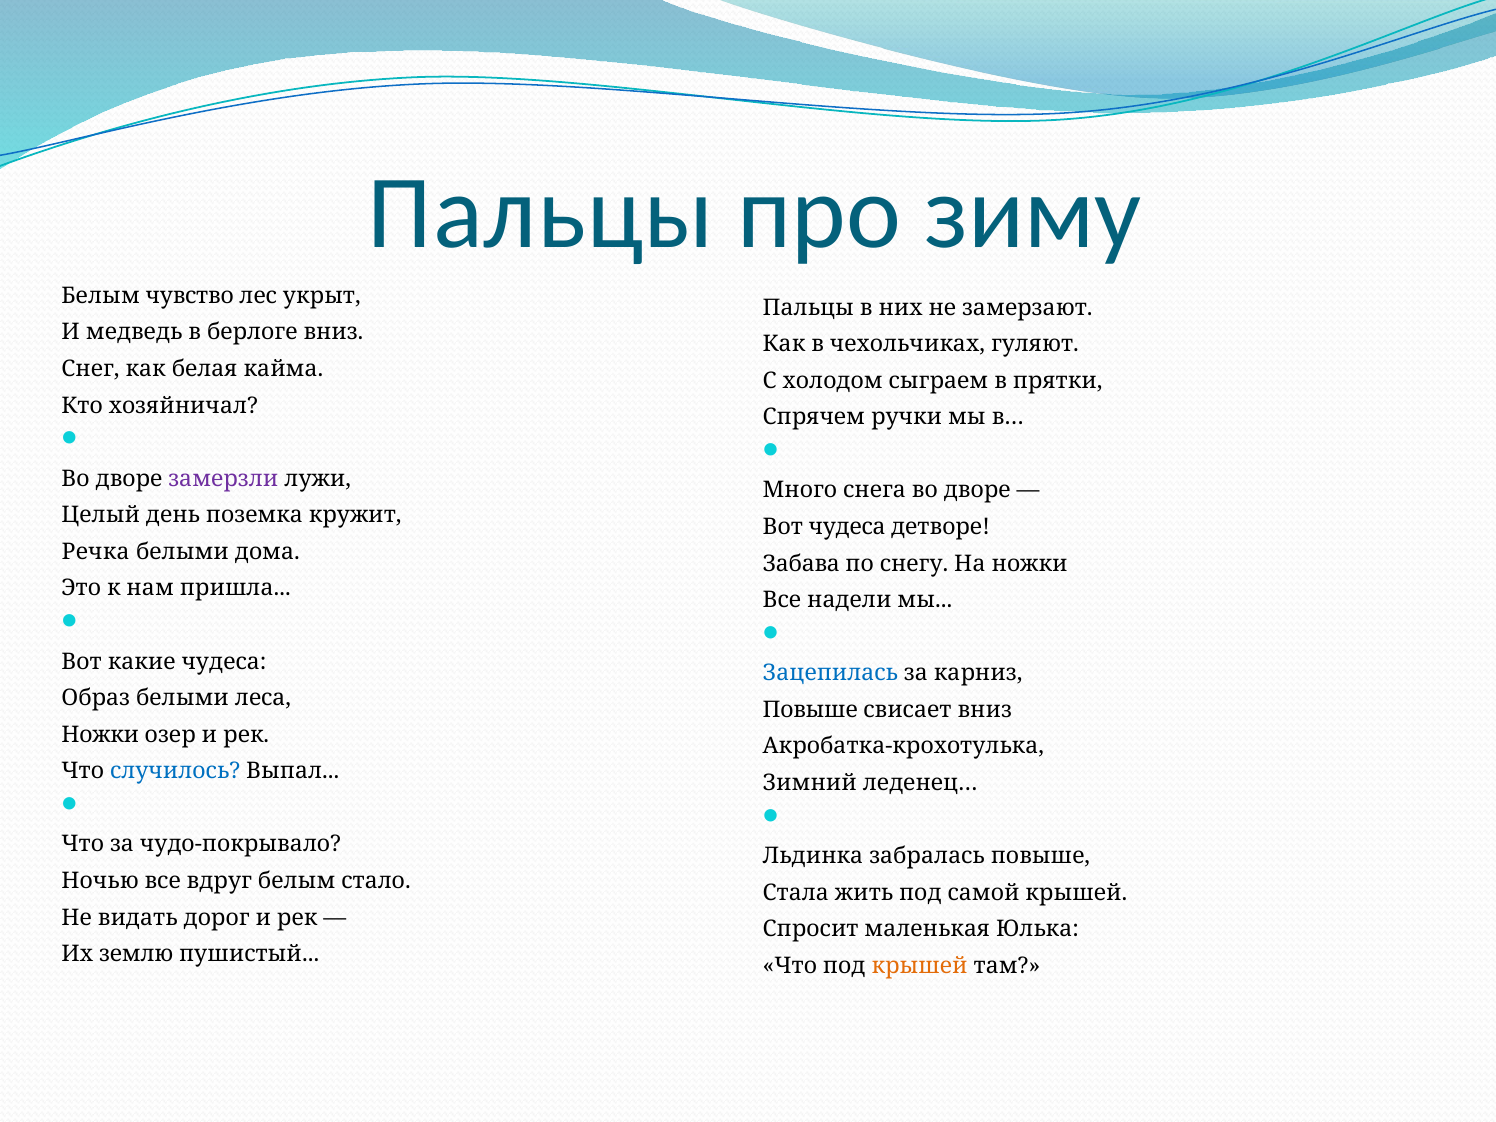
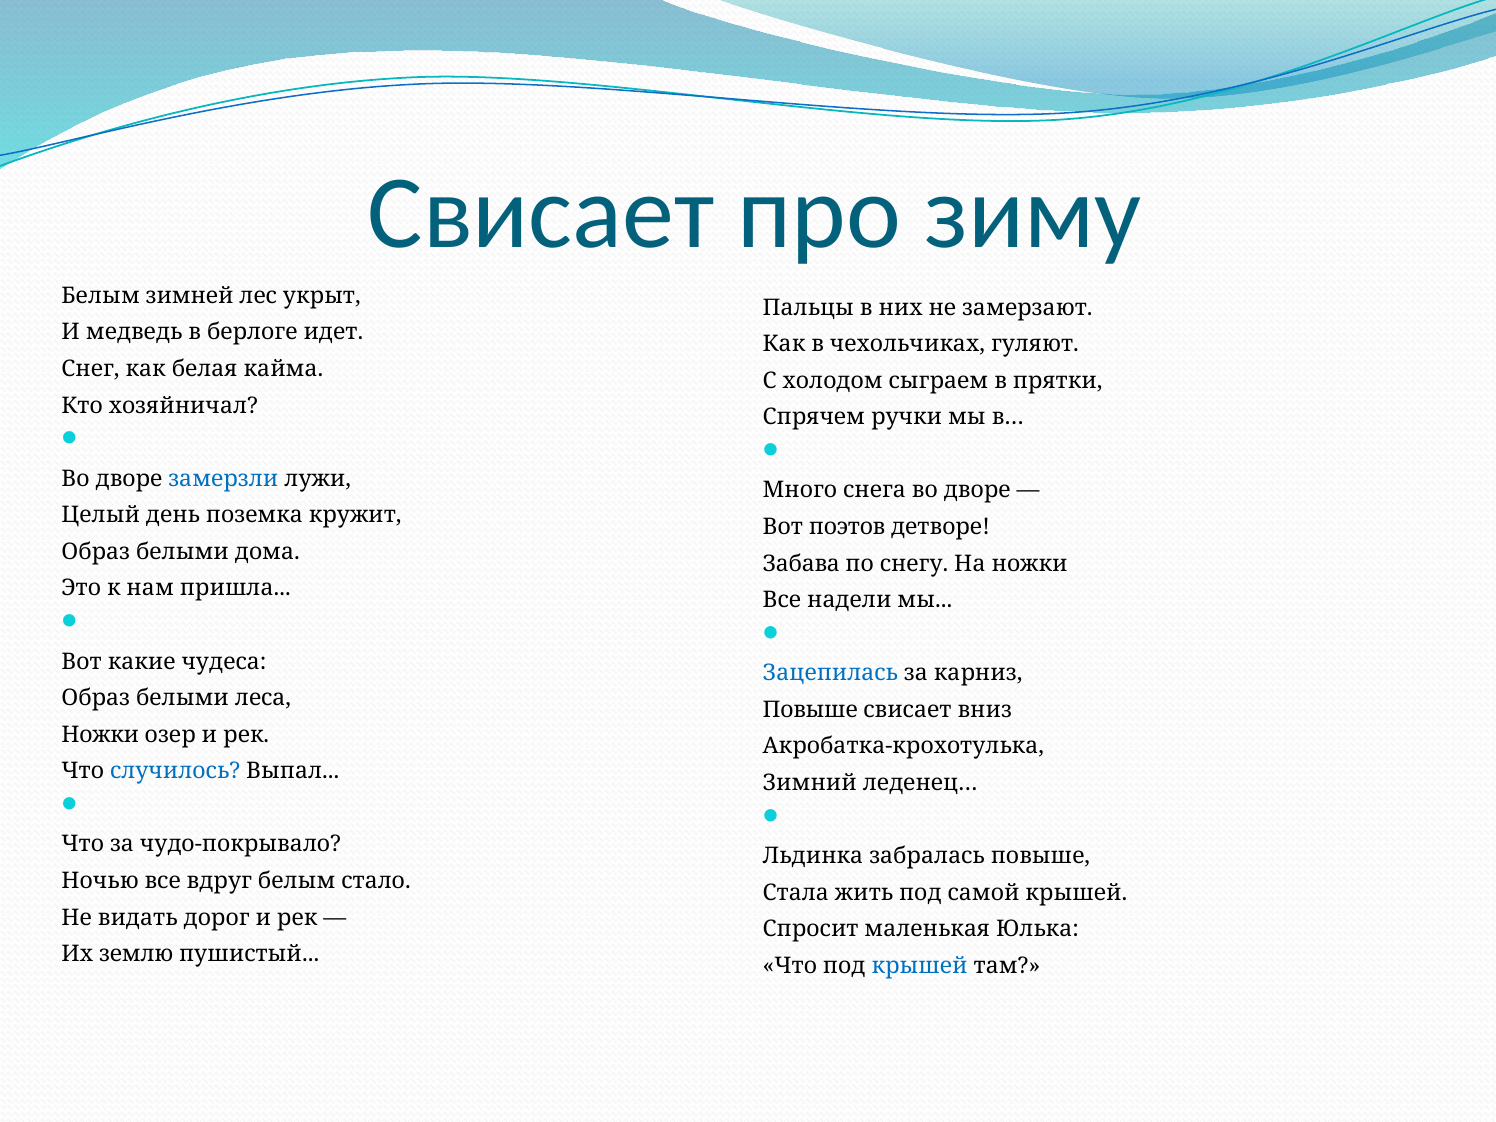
Пальцы: Пальцы -> Свисает (541, 214)
чувство: чувство -> зимней (190, 296)
берлоге вниз: вниз -> идет (333, 332)
замерзли colour: purple -> blue (223, 479)
Вот чудеса: чудеса -> поэтов (847, 527)
Речка: Речка -> Образ (96, 552)
крышей colour: orange -> blue (920, 966)
